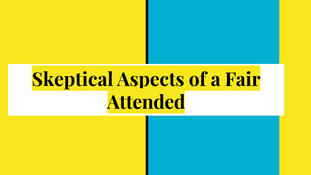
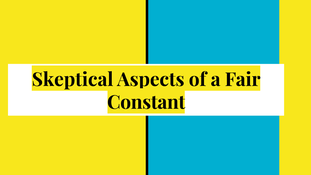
Attended: Attended -> Constant (146, 102)
